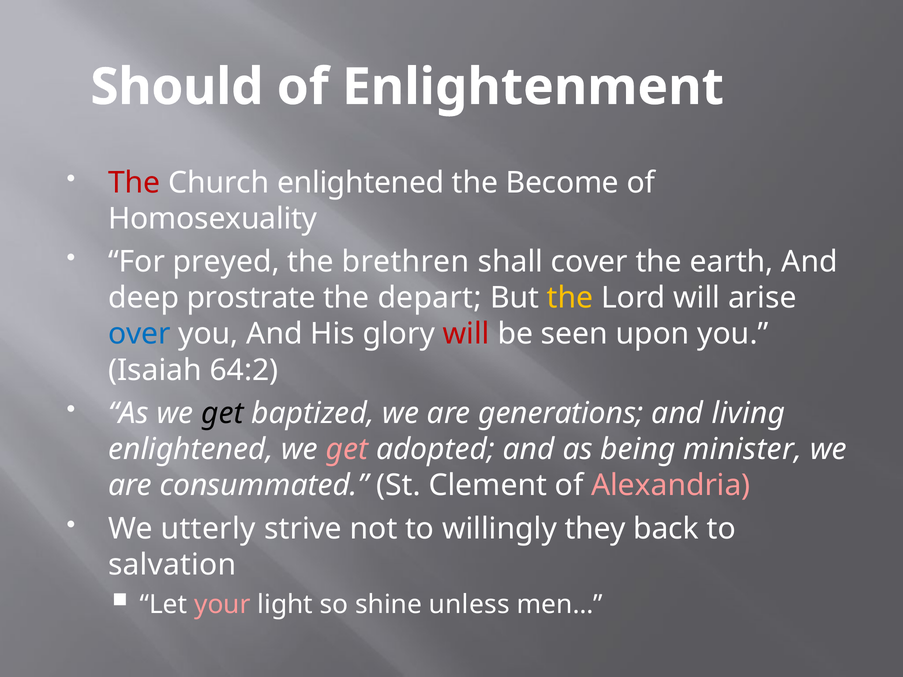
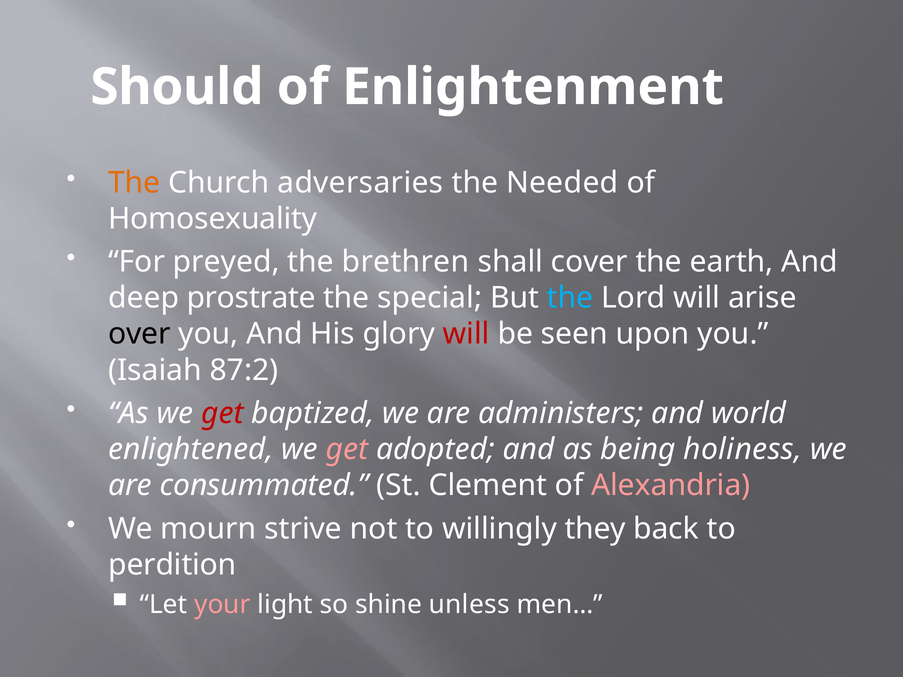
The colour: red -> orange (134, 183)
Church enlightened: enlightened -> adversaries (360, 183)
Become: Become -> Needed (562, 183)
depart: depart -> special (430, 298)
the colour: yellow -> light blue (570, 298)
over colour: blue -> black (139, 334)
64:2: 64:2 -> 87:2 (244, 370)
get colour: black -> red (222, 413)
generations: generations -> administers (561, 413)
living: living -> world (749, 413)
minister: minister -> holiness (743, 450)
utterly: utterly -> mourn (208, 529)
salvation: salvation -> perdition (172, 565)
